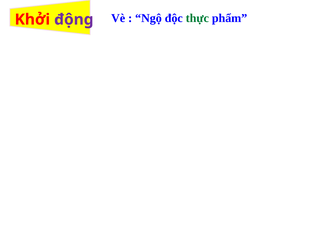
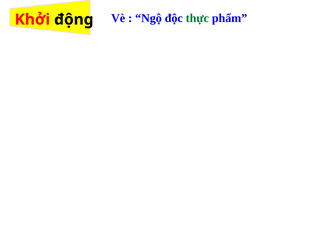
động colour: purple -> black (74, 19)
